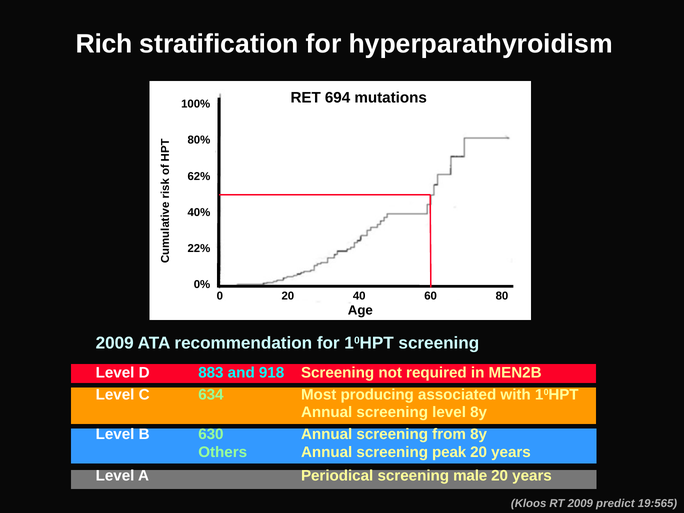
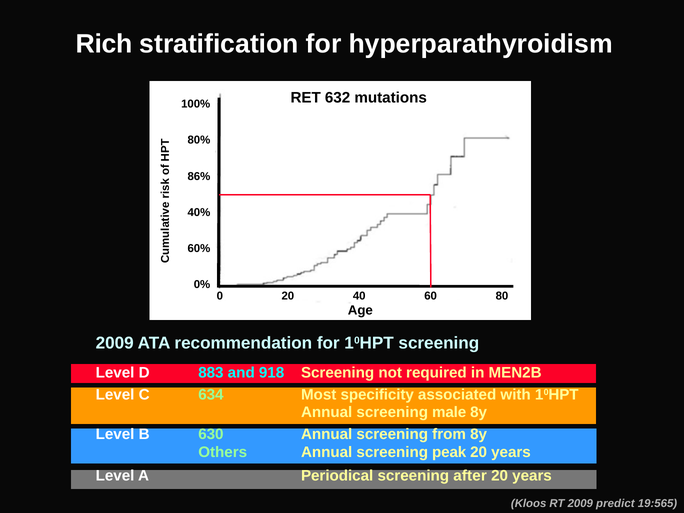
694: 694 -> 632 (338, 98)
62%: 62% -> 86% (199, 176)
22%: 22% -> 60% (199, 248)
producing: producing -> specificity (377, 395)
Annual screening level: level -> male (449, 412)
male: male -> after (470, 476)
